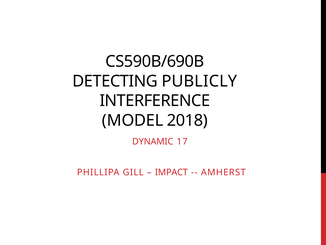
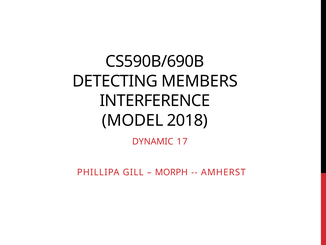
PUBLICLY: PUBLICLY -> MEMBERS (200, 81)
IMPACT: IMPACT -> MORPH (171, 172)
